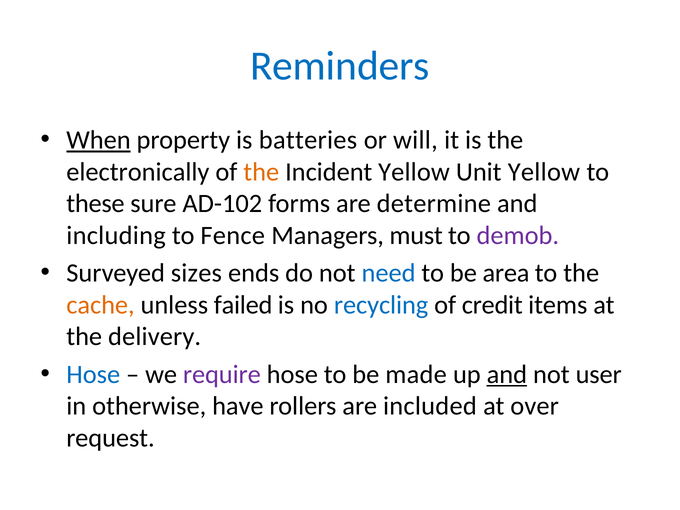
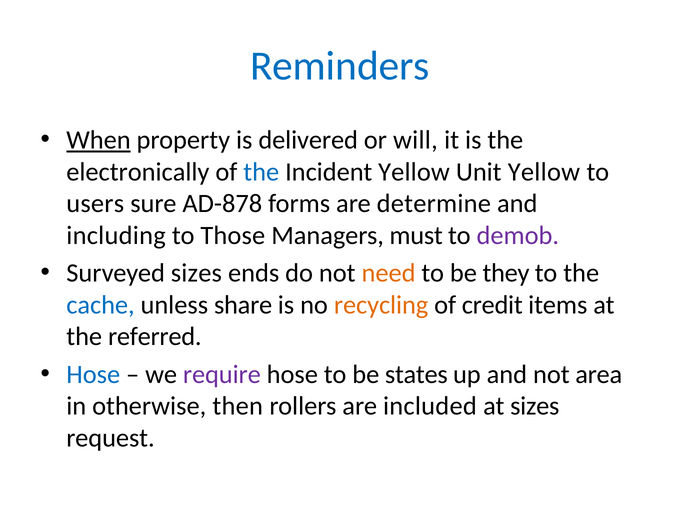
batteries: batteries -> delivered (308, 140)
the colour: orange -> blue (261, 172)
these: these -> users (95, 204)
AD-102: AD-102 -> AD-878 (222, 204)
Fence: Fence -> Those (233, 235)
need colour: blue -> orange (389, 273)
area: area -> they (506, 273)
cache colour: orange -> blue (100, 305)
failed: failed -> share (243, 305)
recycling colour: blue -> orange (381, 305)
delivery: delivery -> referred (155, 337)
made: made -> states (416, 374)
and underline: present -> none (507, 374)
user: user -> area (599, 374)
have: have -> then (238, 406)
at over: over -> sizes (535, 406)
